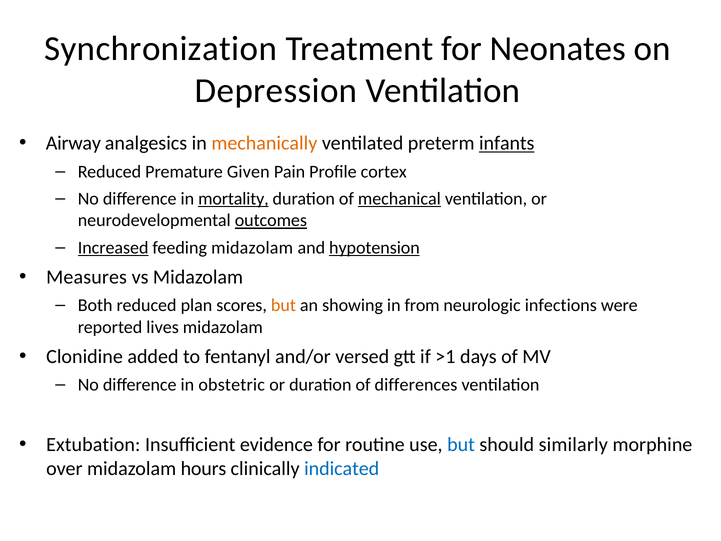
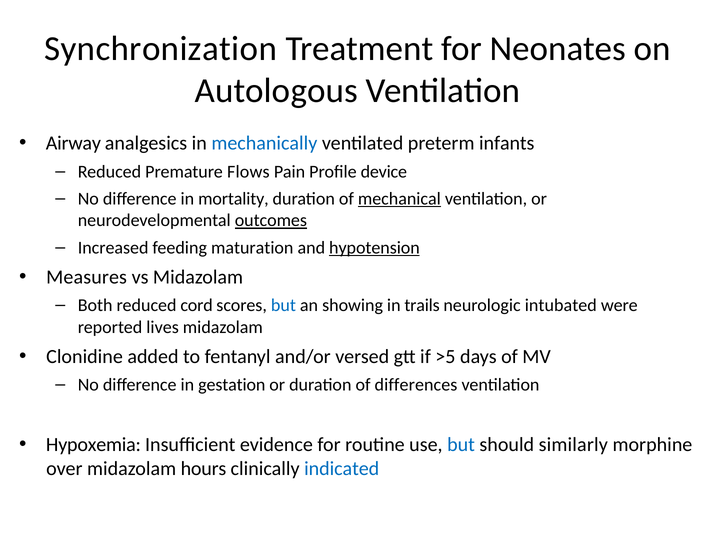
Depression: Depression -> Autologous (276, 91)
mechanically colour: orange -> blue (264, 143)
infants underline: present -> none (507, 143)
Given: Given -> Flows (248, 172)
cortex: cortex -> device (384, 172)
mortality underline: present -> none (233, 199)
Increased underline: present -> none (113, 248)
feeding midazolam: midazolam -> maturation (252, 248)
plan: plan -> cord (197, 305)
but colour: orange -> blue (283, 305)
from: from -> trails (422, 305)
infections: infections -> intubated (561, 305)
>1: >1 -> >5 (445, 356)
obstetric: obstetric -> gestation (232, 385)
Extubation: Extubation -> Hypoxemia (93, 445)
